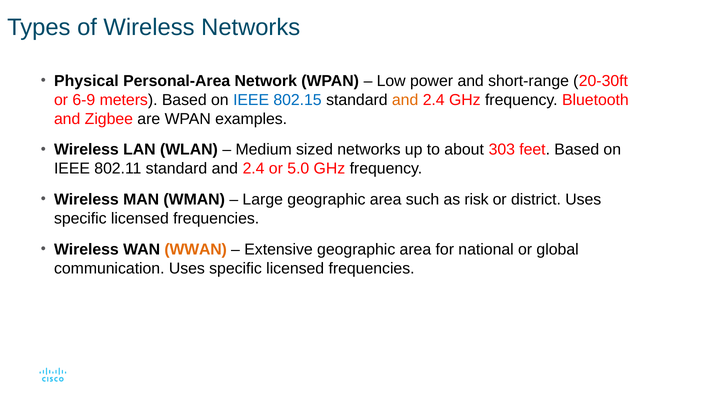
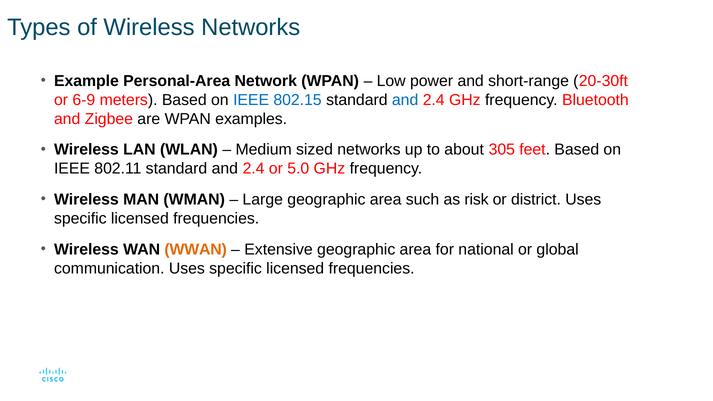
Physical: Physical -> Example (86, 81)
and colour: orange -> blue (405, 100)
303: 303 -> 305 (502, 150)
